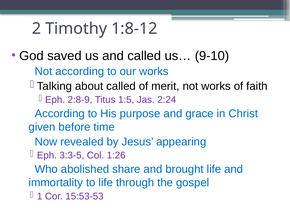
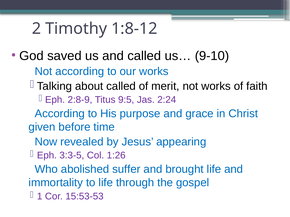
1:5: 1:5 -> 9:5 (126, 100)
share: share -> suffer (126, 170)
